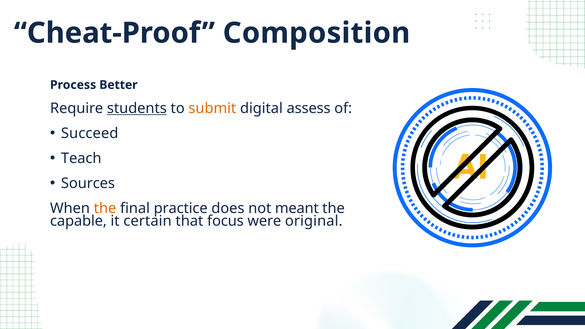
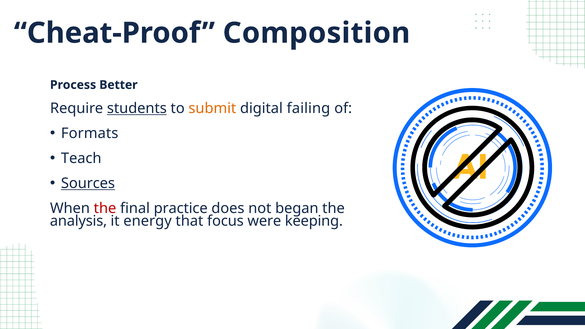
assess: assess -> failing (308, 108)
Succeed: Succeed -> Formats (90, 133)
Sources underline: none -> present (88, 183)
the colour: orange -> red (105, 208)
meant: meant -> began (297, 208)
capable: capable -> analysis (78, 221)
certain: certain -> energy (148, 221)
original: original -> keeping (314, 221)
